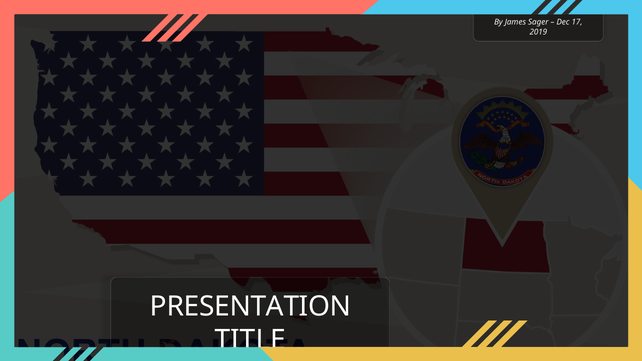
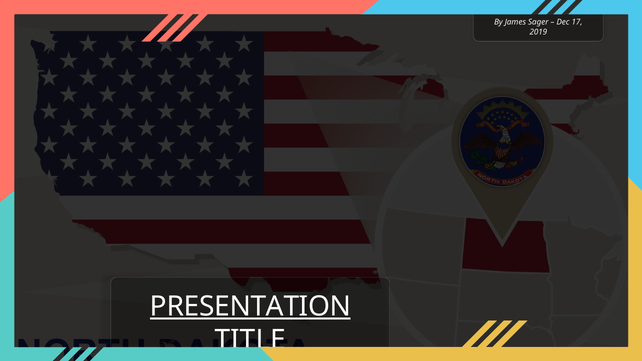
PRESENTATION underline: none -> present (251, 306)
